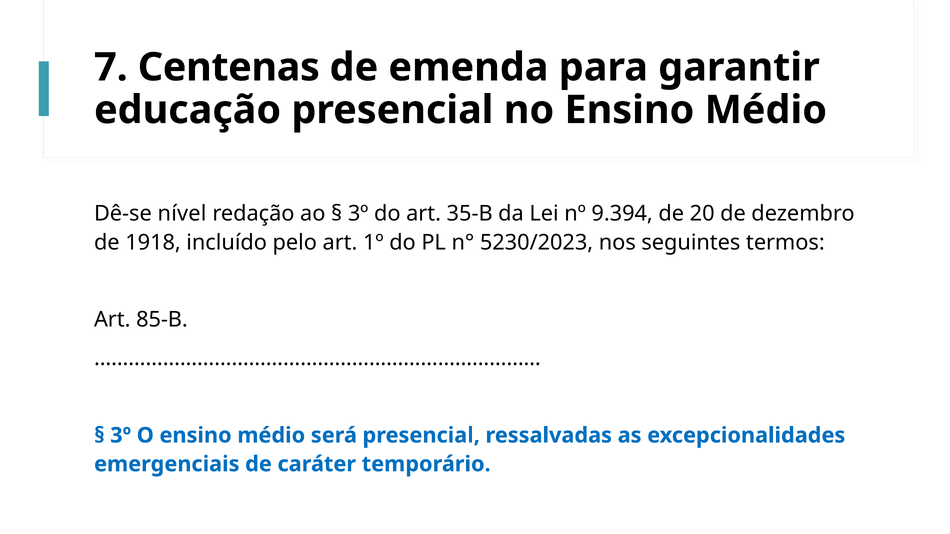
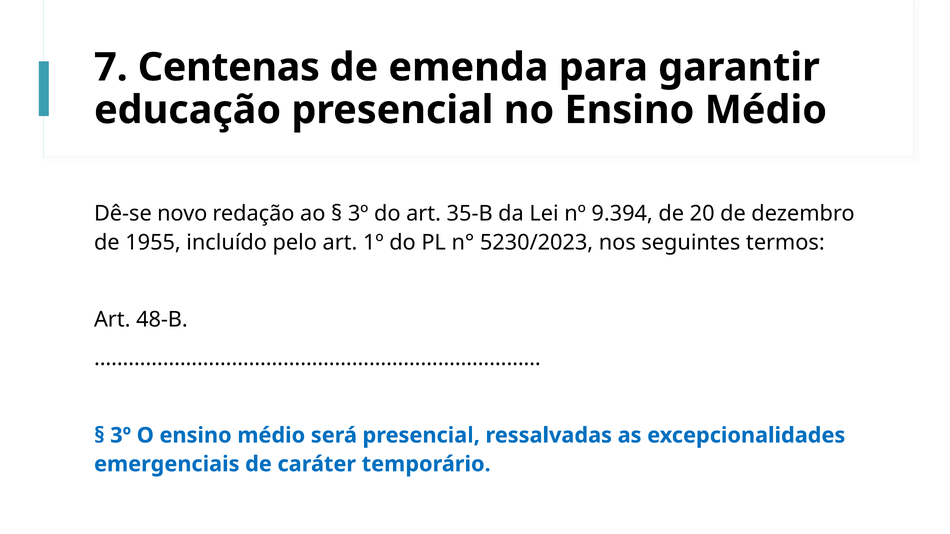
nível: nível -> novo (182, 214)
1918: 1918 -> 1955 (153, 243)
85-B: 85-B -> 48-B (162, 320)
